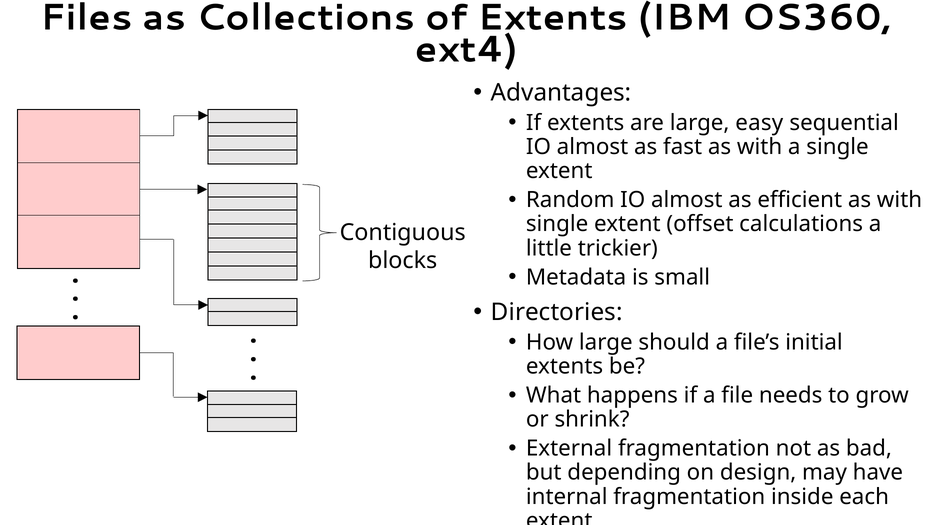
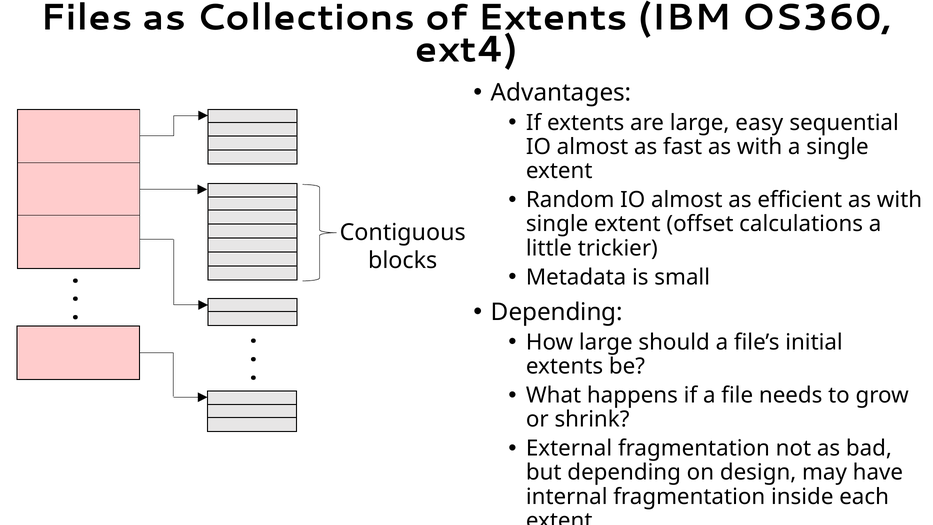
Directories: Directories -> Depending (557, 312)
